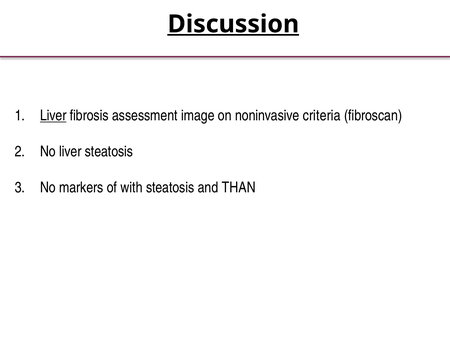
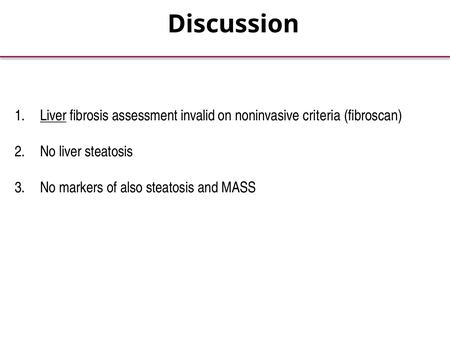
Discussion underline: present -> none (233, 24)
image: image -> invalid (198, 115)
with: with -> also (132, 187)
THAN: THAN -> MASS (239, 187)
